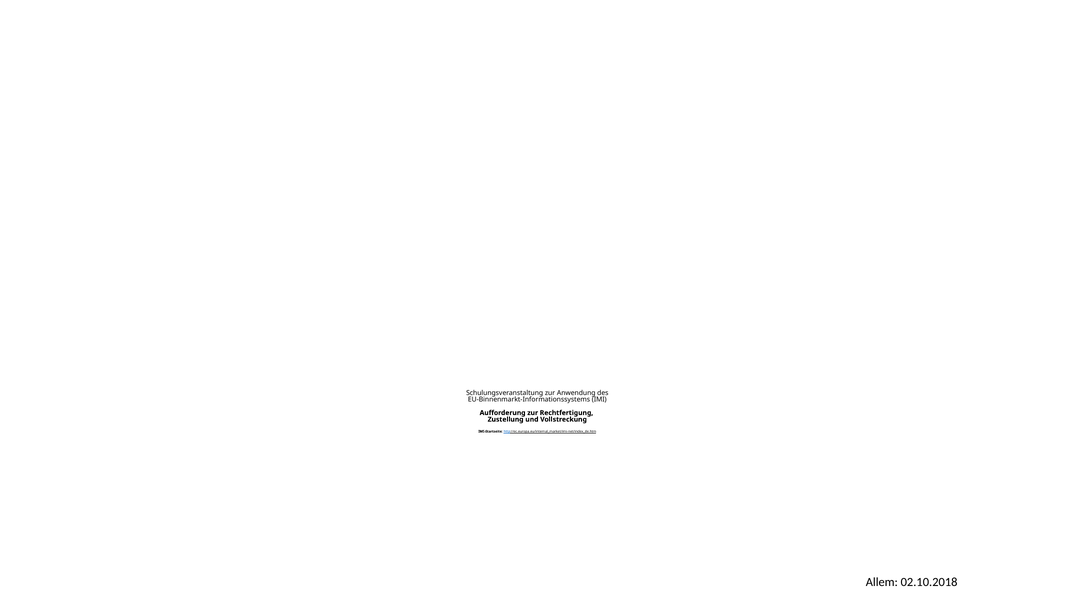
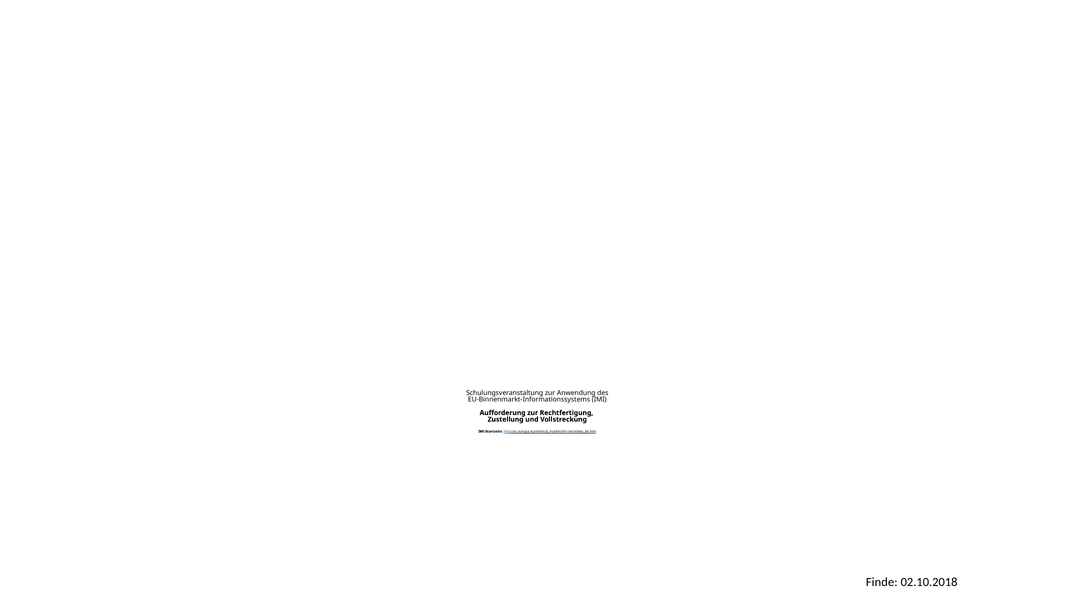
Allem: Allem -> Finde (882, 582)
